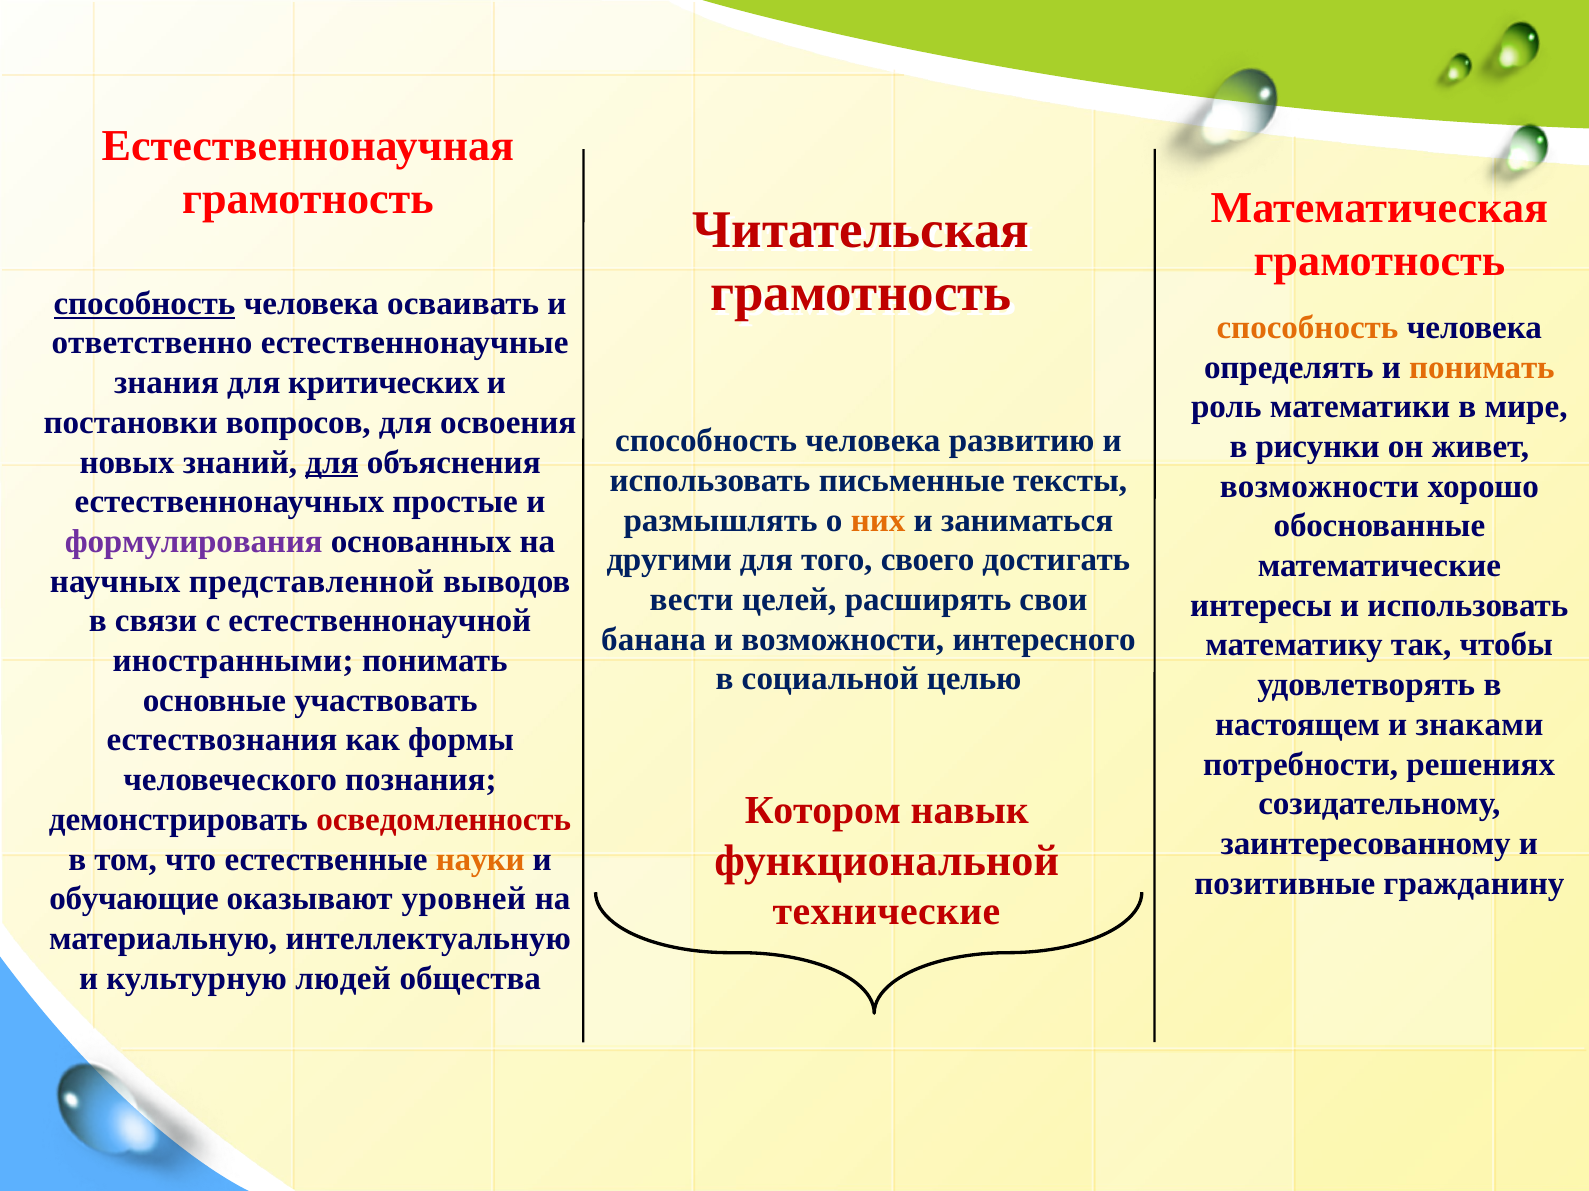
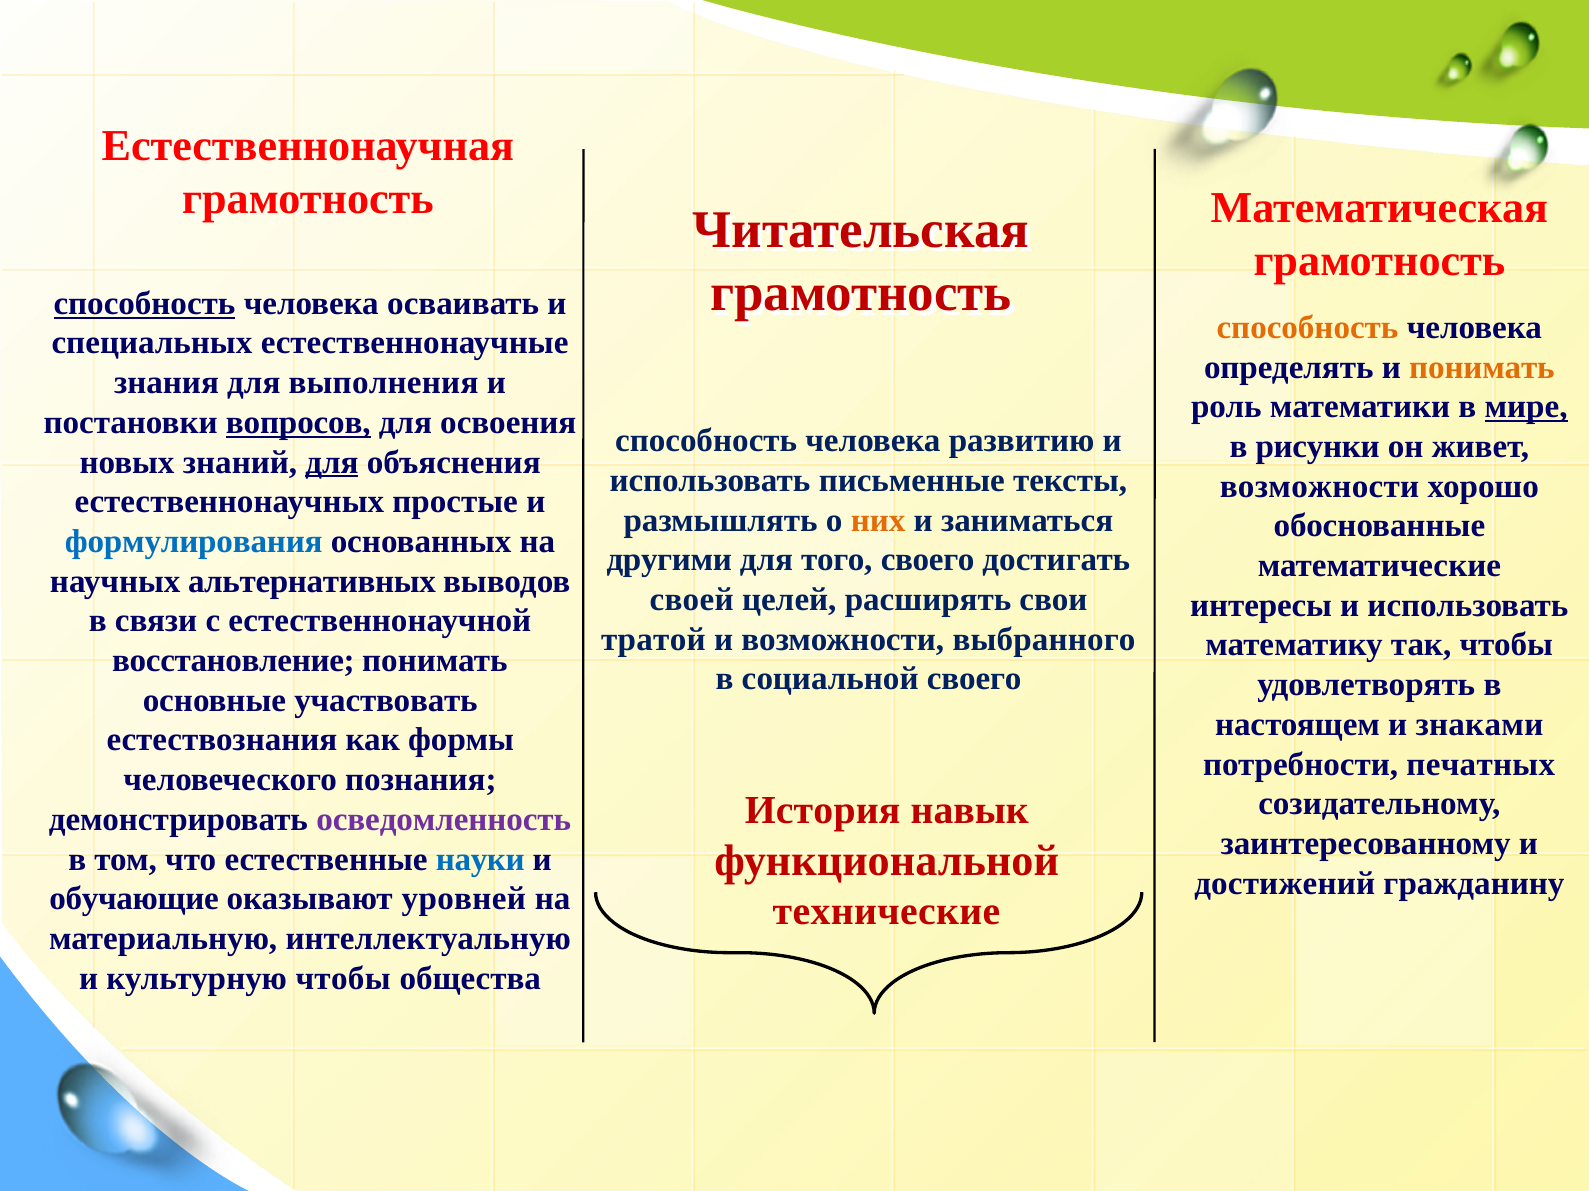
ответственно: ответственно -> специальных (152, 343)
критических: критических -> выполнения (383, 383)
мире underline: none -> present (1526, 407)
вопросов underline: none -> present (298, 423)
формулирования colour: purple -> blue (194, 542)
представленной: представленной -> альтернативных (312, 582)
вести: вести -> своей (692, 600)
банана: банана -> тратой (653, 640)
интересного: интересного -> выбранного (1044, 640)
иностранными: иностранными -> восстановление (233, 661)
социальной целью: целью -> своего (974, 679)
решениях: решениях -> печатных (1481, 765)
Котором: Котором -> История (823, 811)
осведомленность colour: red -> purple (444, 820)
науки colour: orange -> blue (480, 860)
позитивные: позитивные -> достижений (1285, 884)
культурную людей: людей -> чтобы (343, 979)
